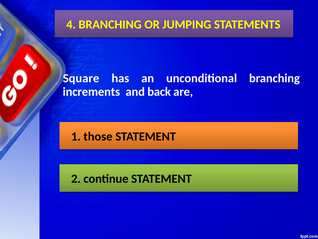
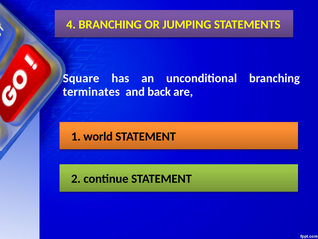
increments: increments -> terminates (91, 91)
those: those -> world (98, 136)
